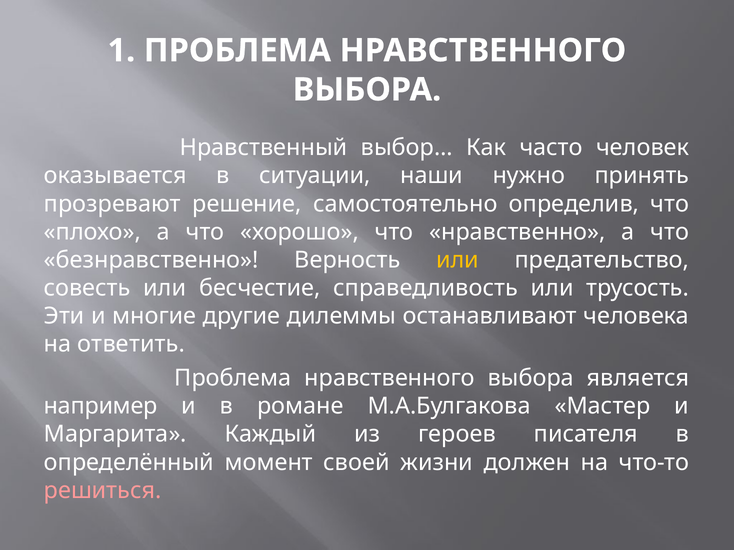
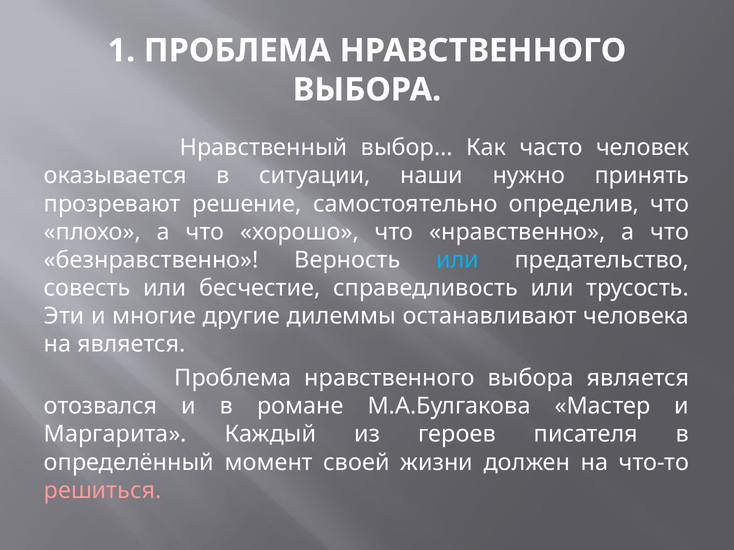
или colour: yellow -> light blue (458, 260)
на ответить: ответить -> является (131, 345)
например: например -> отозвался (101, 407)
